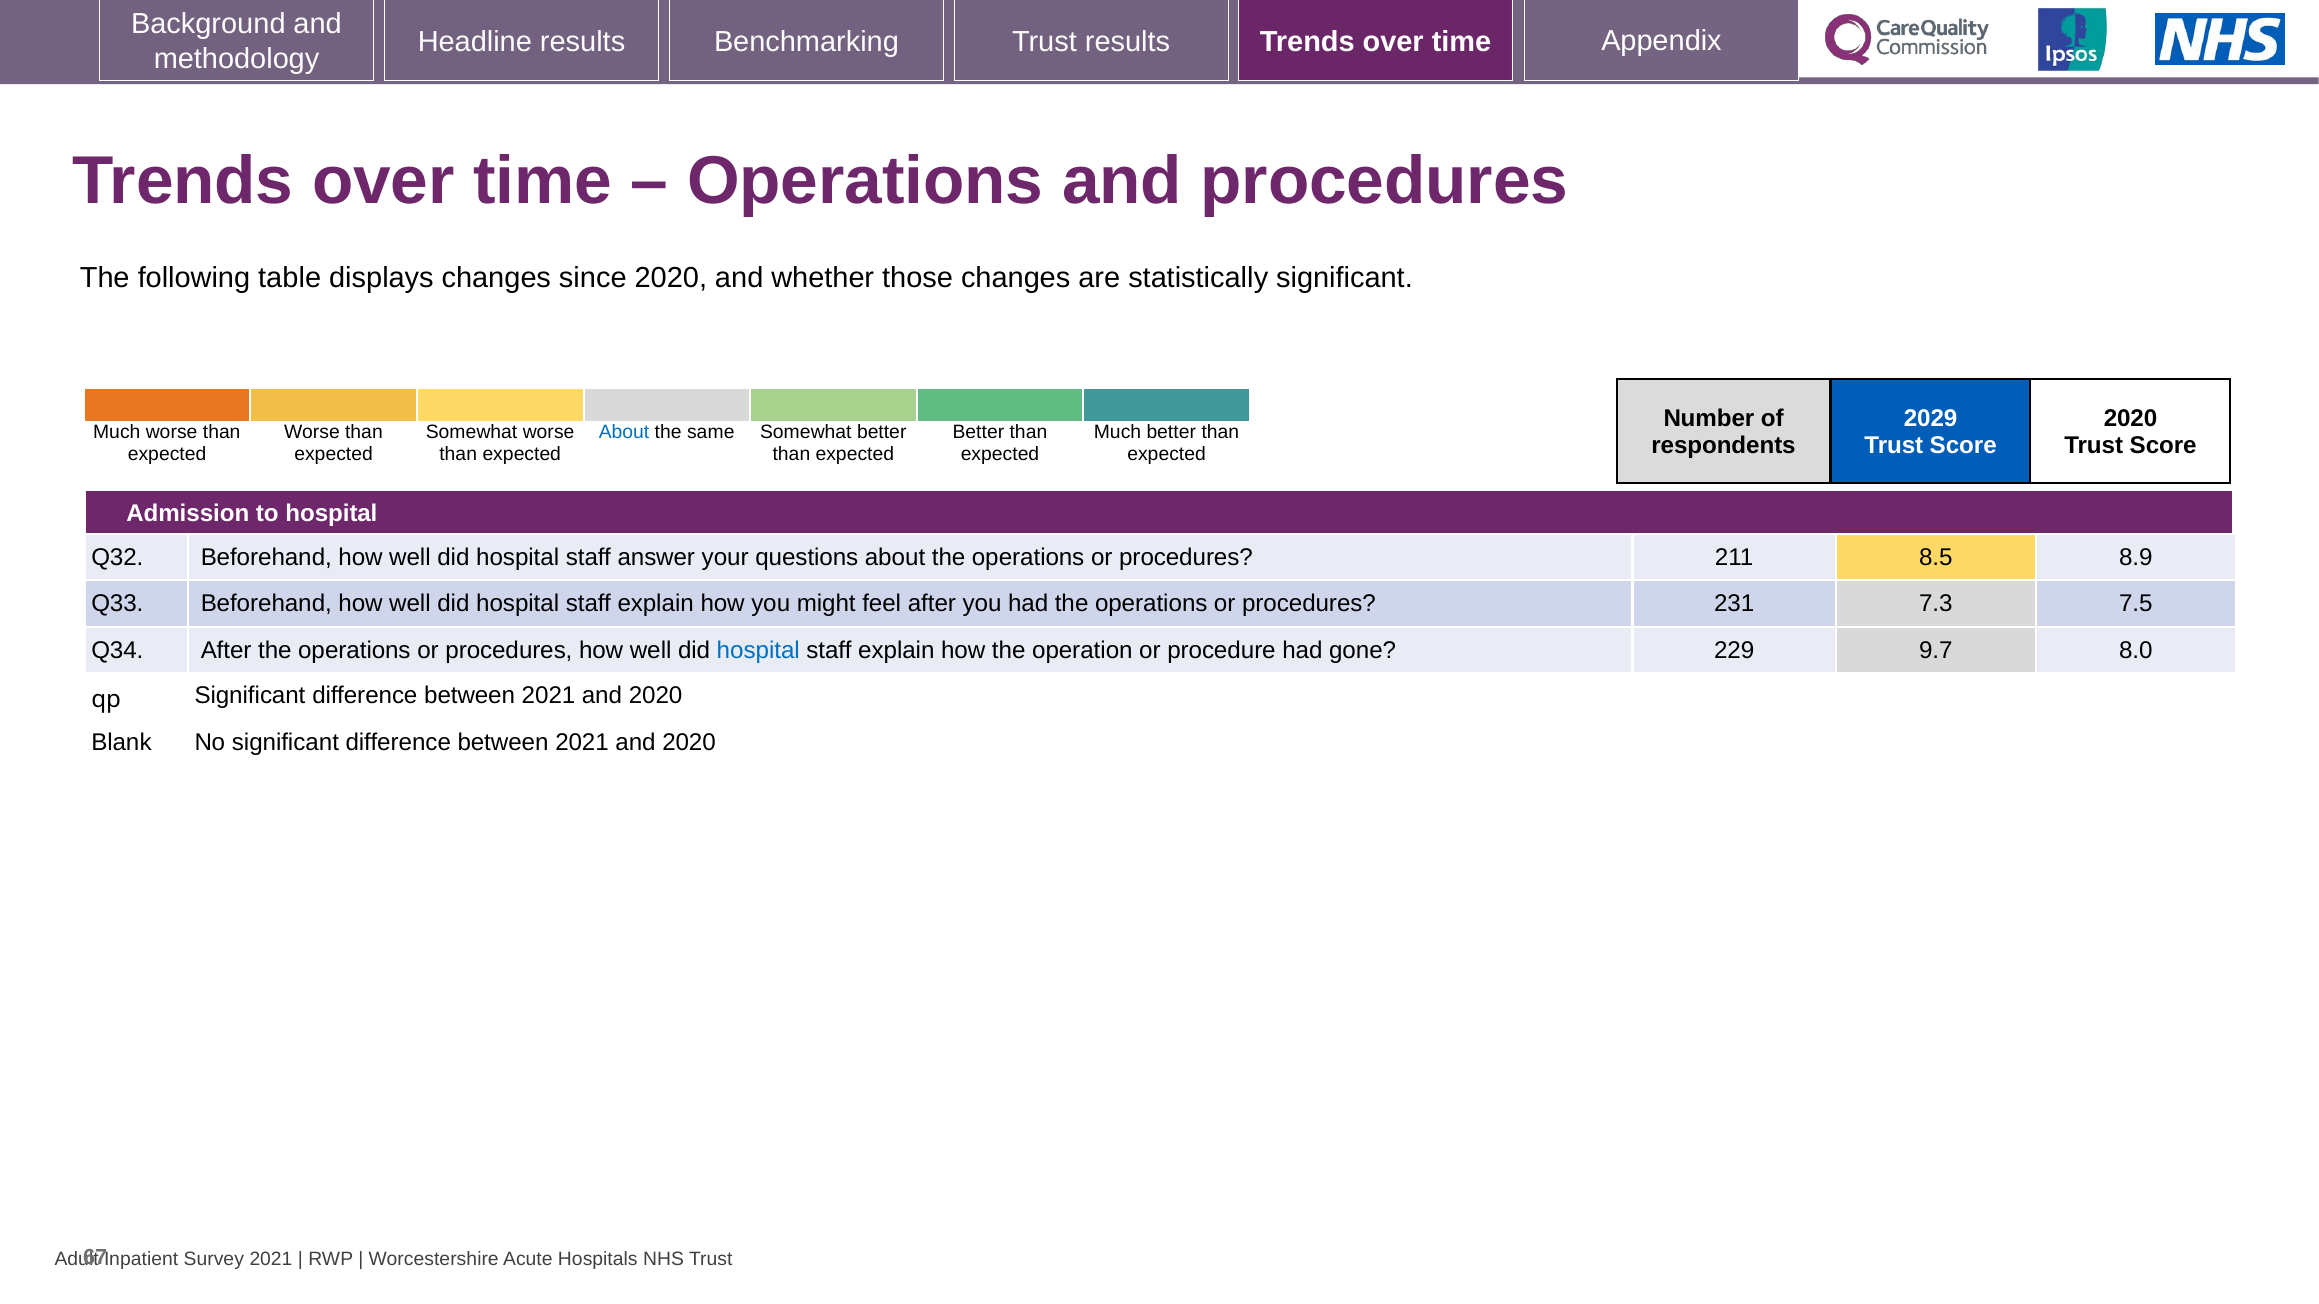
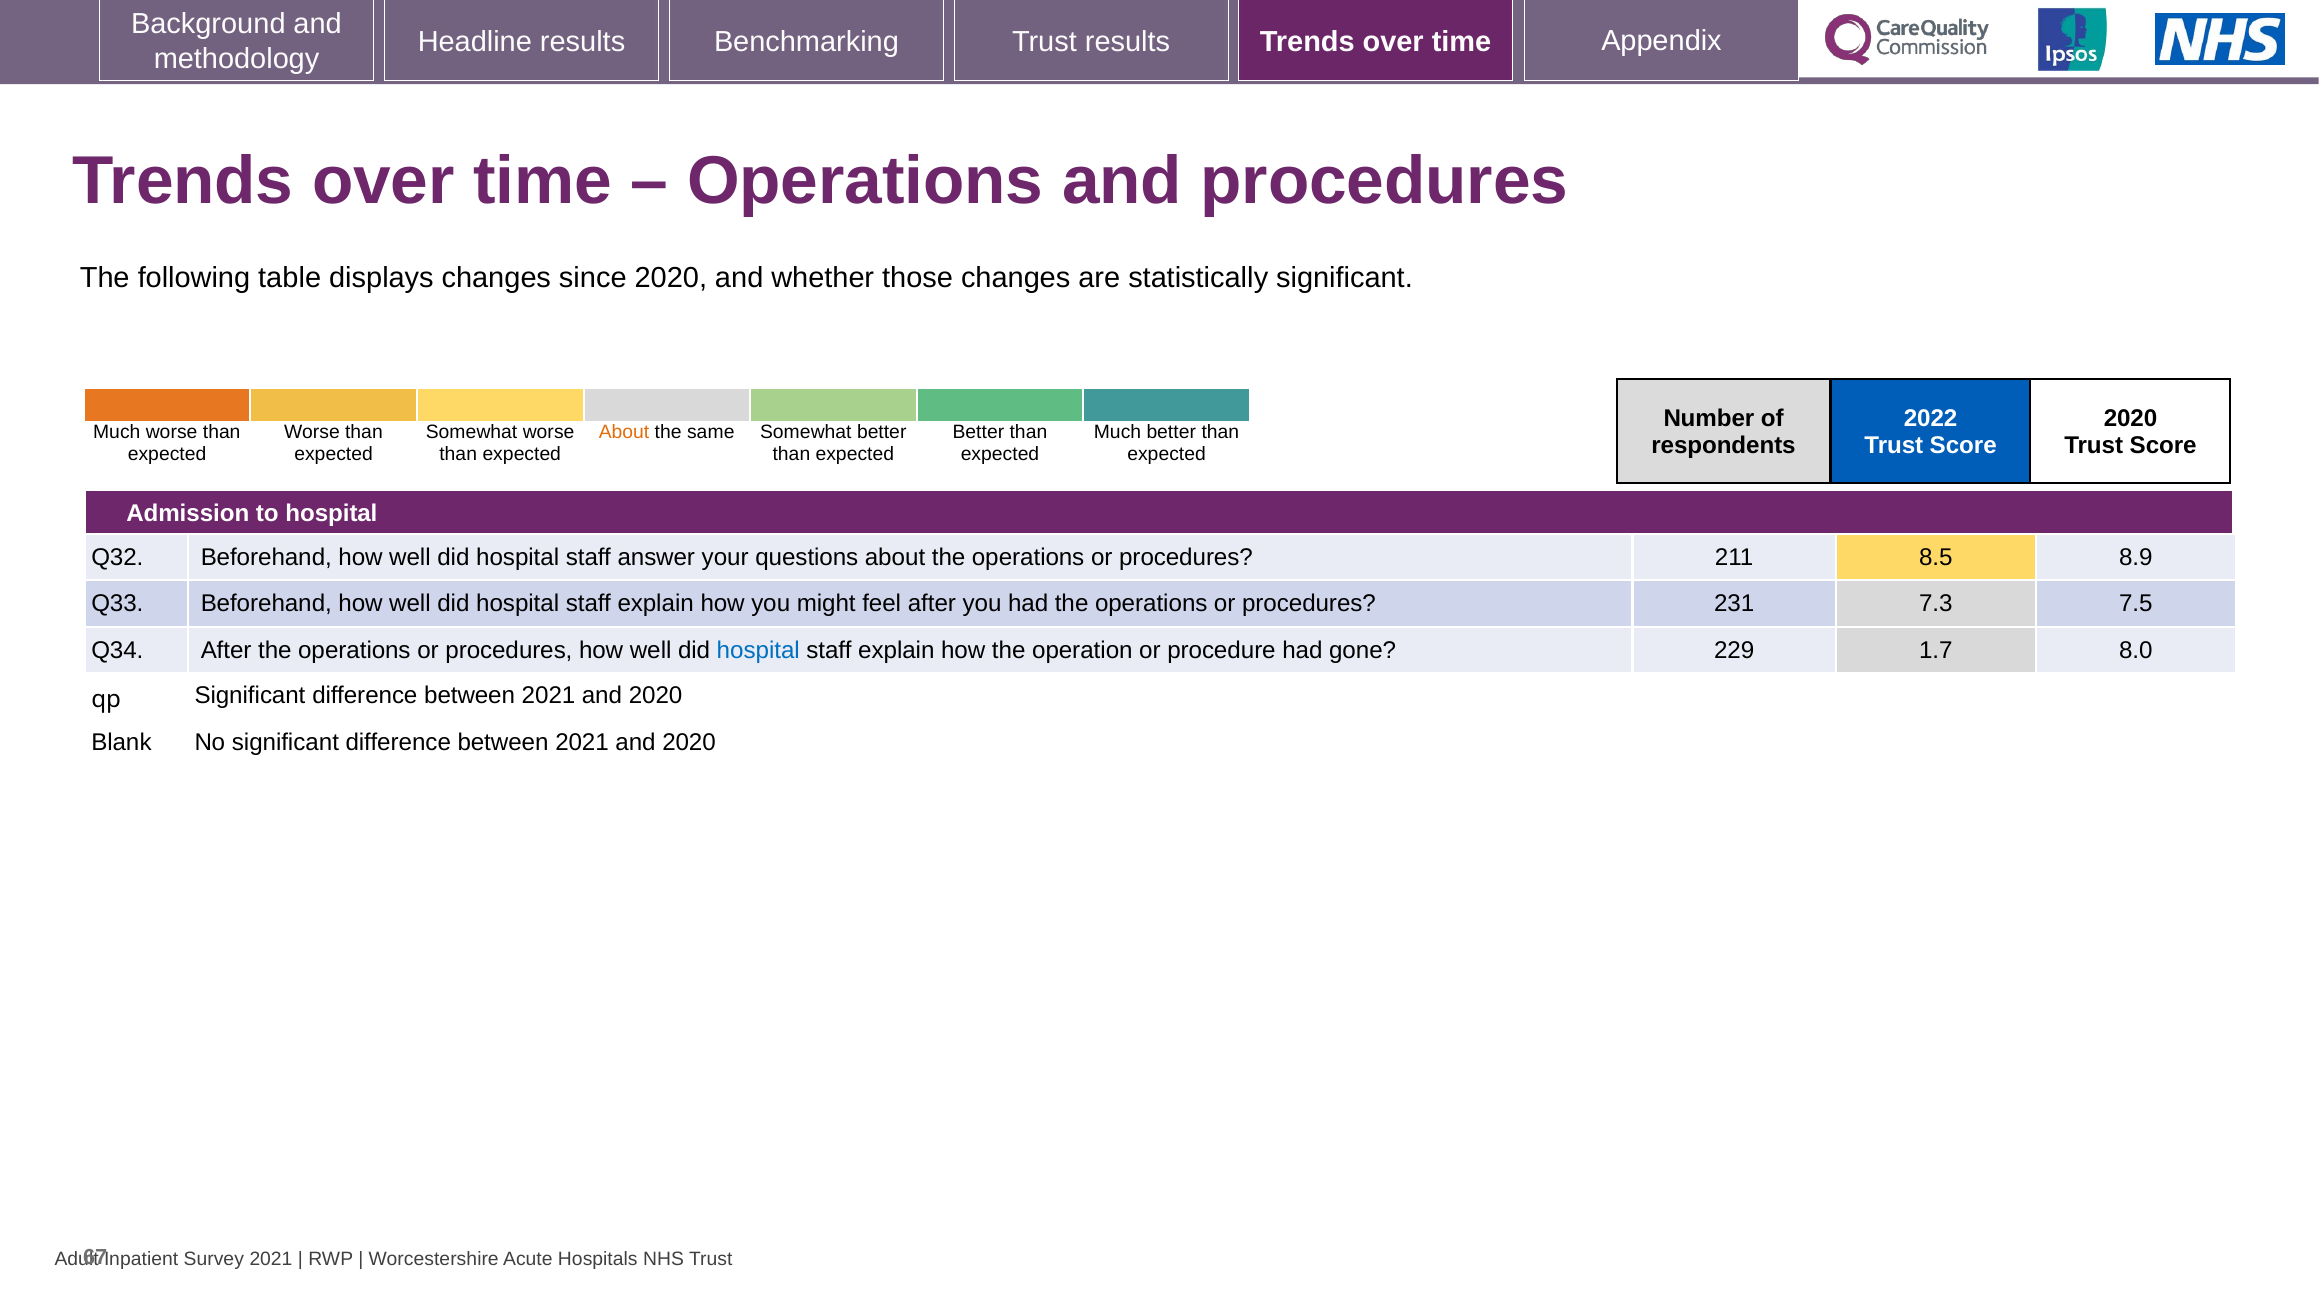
2029: 2029 -> 2022 (1931, 418)
About colour: blue -> orange (624, 433)
9.7: 9.7 -> 1.7 (1936, 650)
